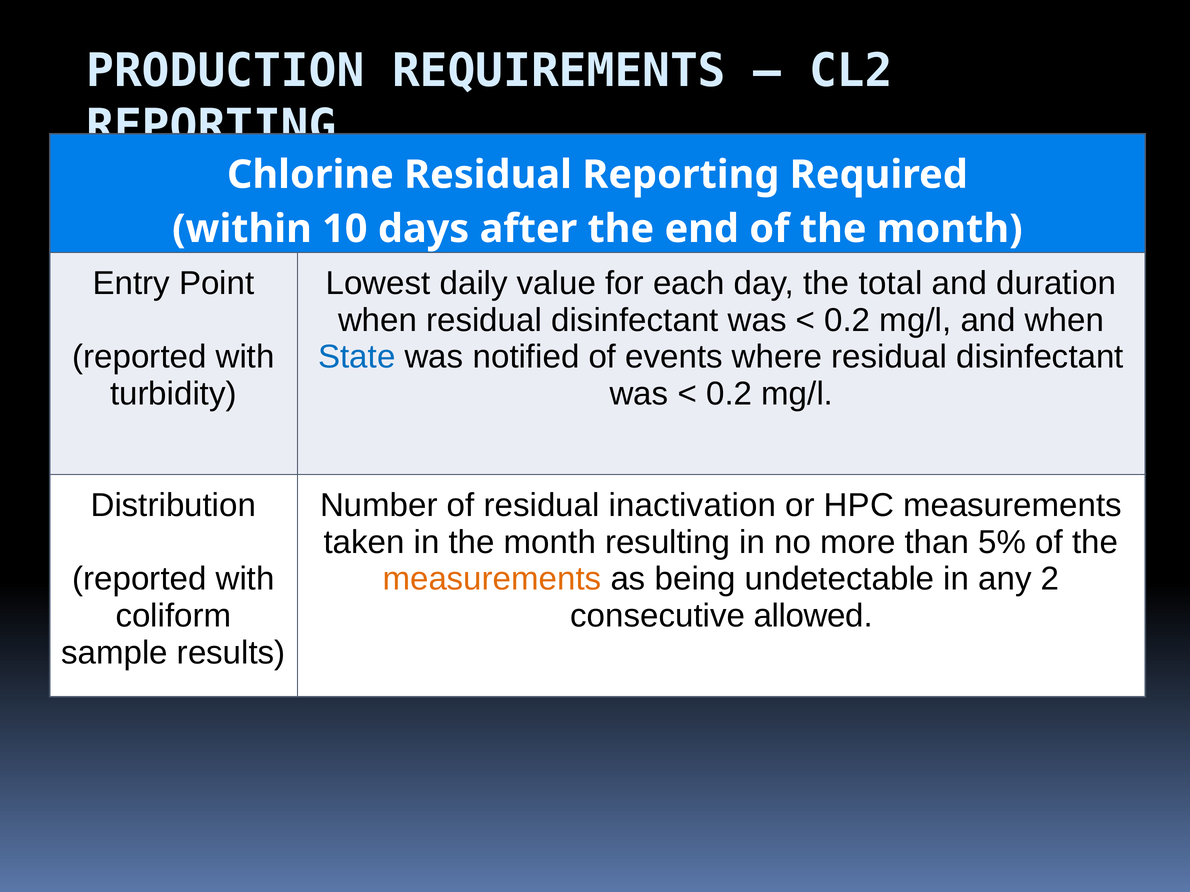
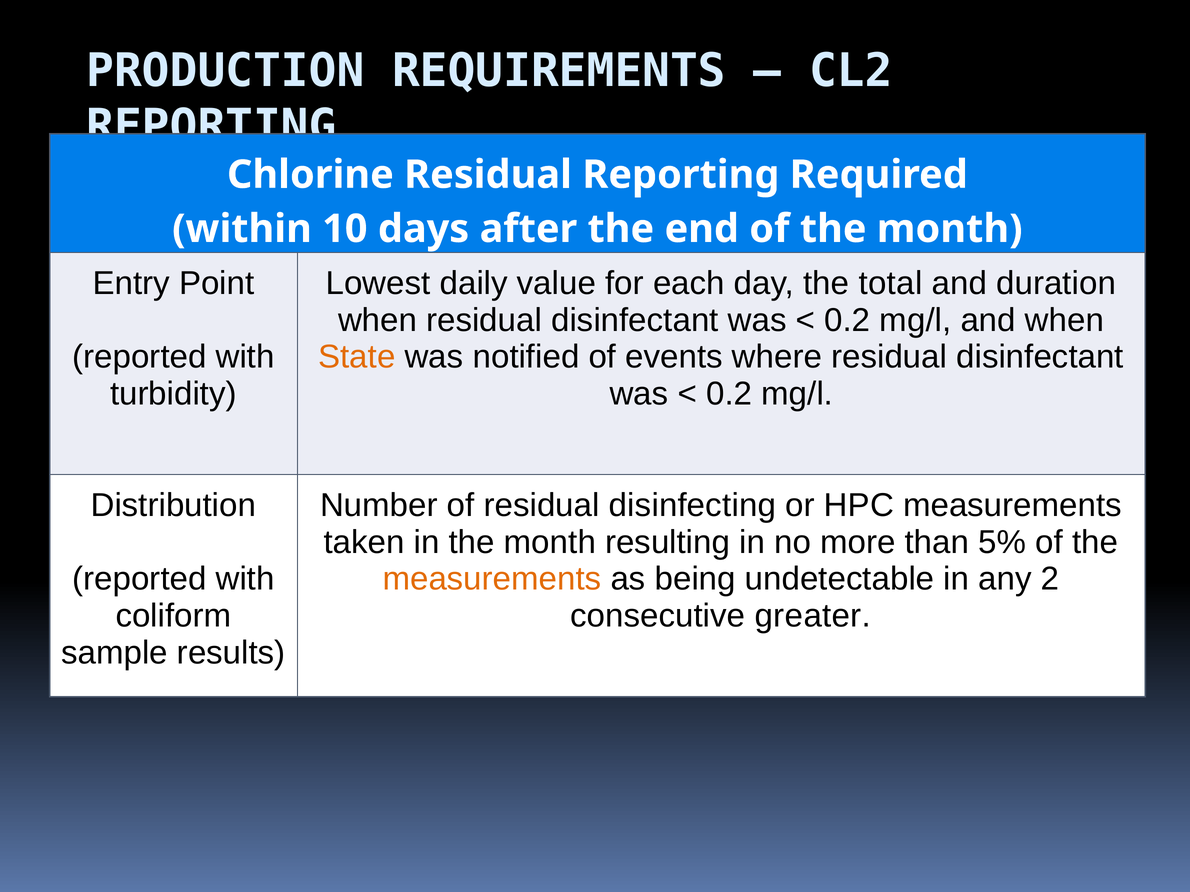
State colour: blue -> orange (357, 357)
inactivation: inactivation -> disinfecting (692, 506)
allowed: allowed -> greater (813, 616)
